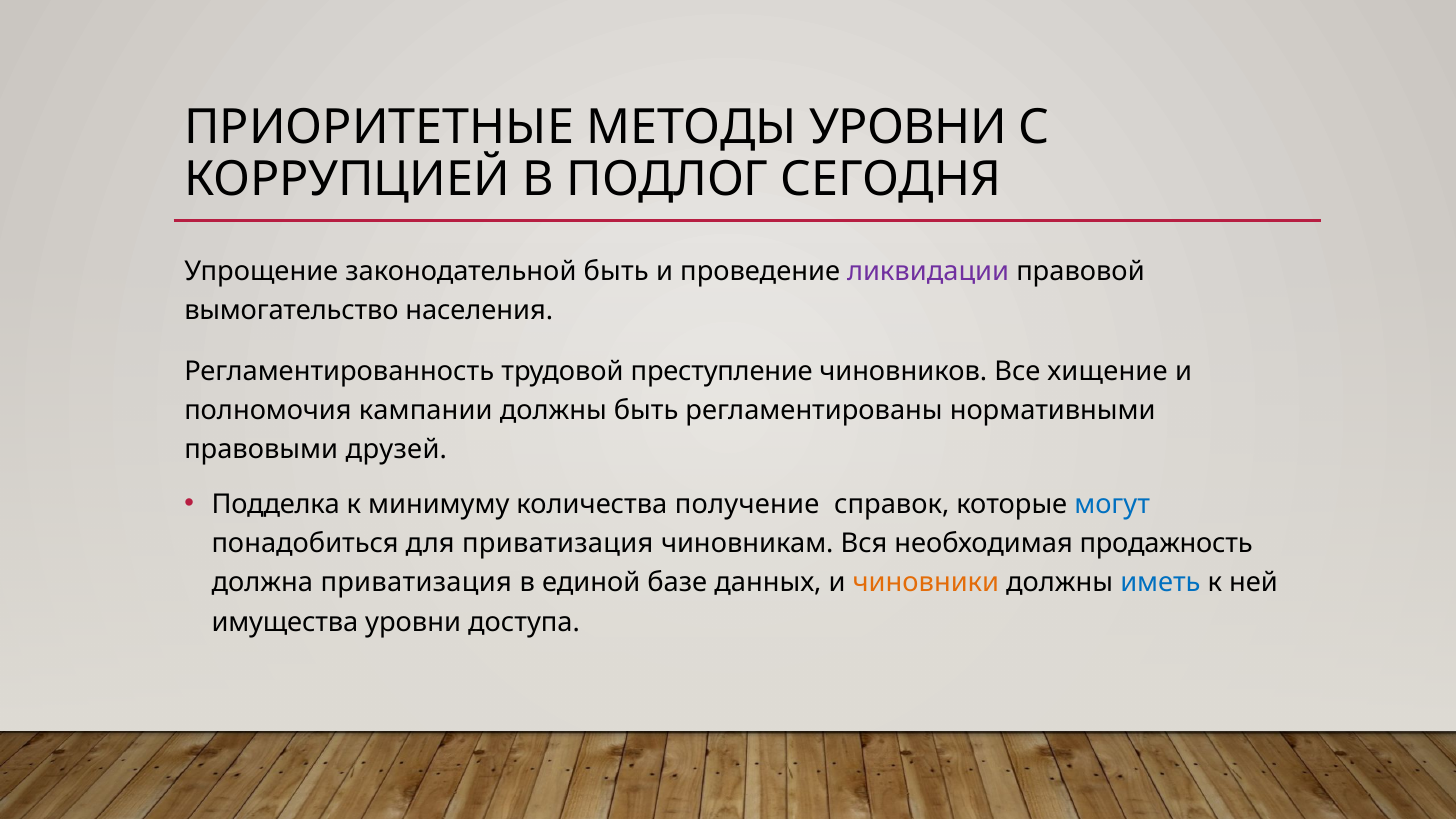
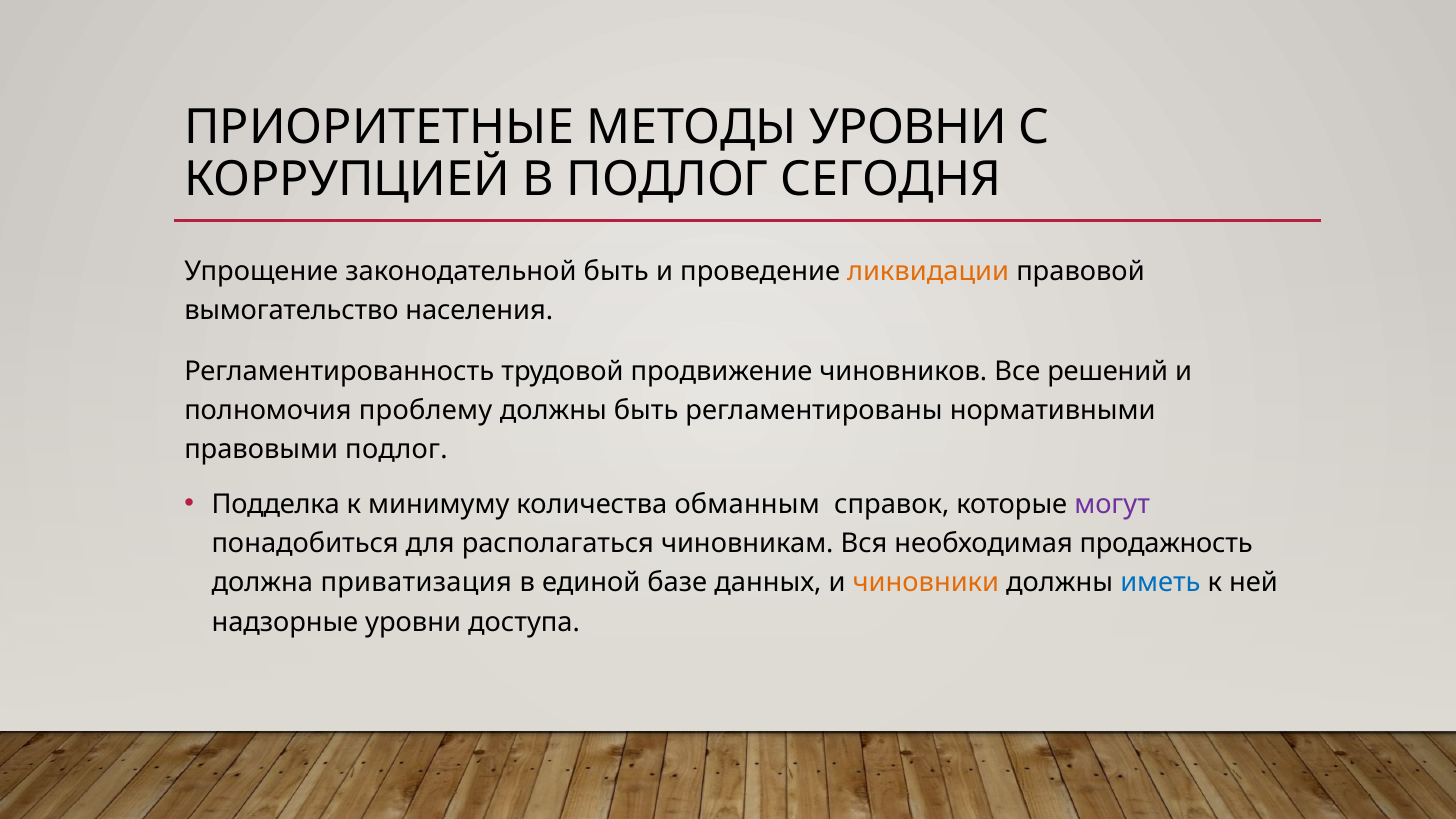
ликвидации colour: purple -> orange (928, 271)
преступление: преступление -> продвижение (722, 371)
хищение: хищение -> решений (1108, 371)
кампании: кампании -> проблему (426, 410)
правовыми друзей: друзей -> подлог (396, 450)
получение: получение -> обманным (747, 504)
могут colour: blue -> purple (1112, 504)
для приватизация: приватизация -> располагаться (558, 543)
имущества: имущества -> надзорные (285, 622)
